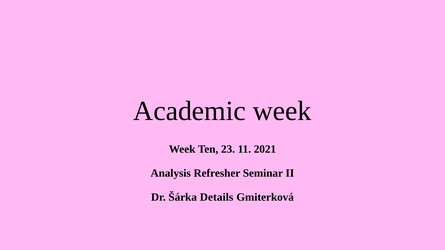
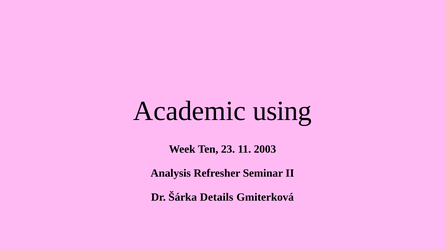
Academic week: week -> using (282, 111)
2021: 2021 -> 2003 (265, 149)
